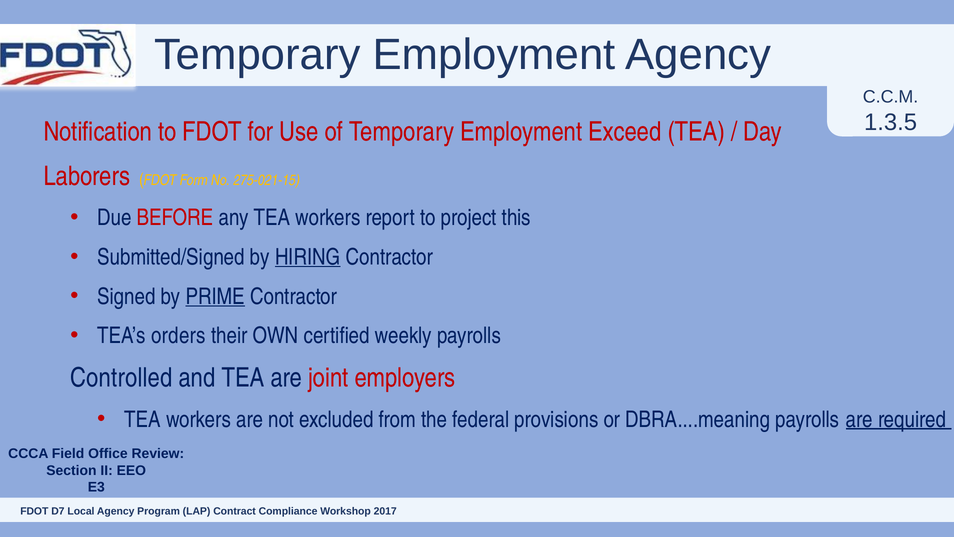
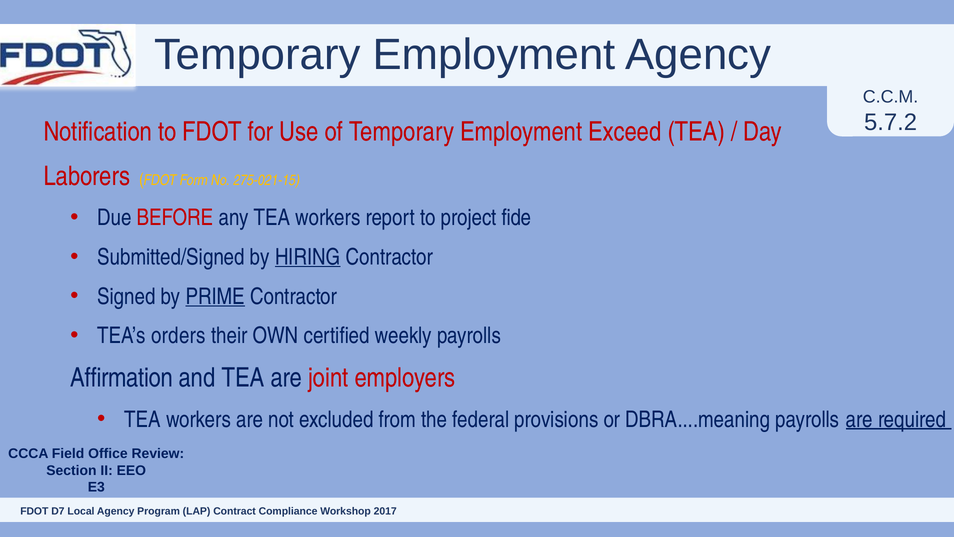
1.3.5: 1.3.5 -> 5.7.2 (891, 122)
this: this -> fide (516, 218)
Controlled: Controlled -> Affirmation (122, 378)
